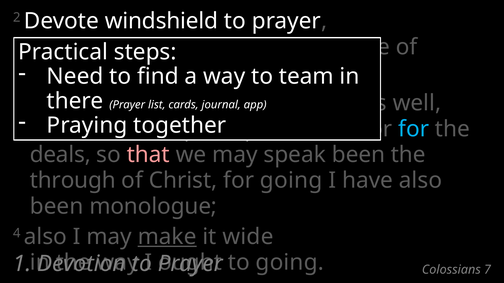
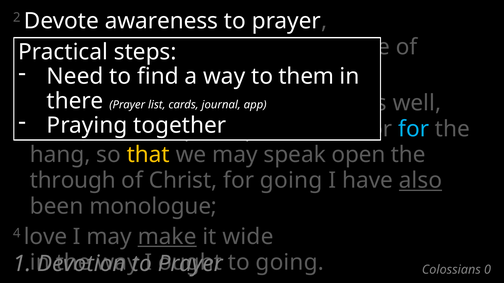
windshield: windshield -> awareness (161, 21)
team: team -> them (306, 77)
deals: deals -> hang (60, 155)
that colour: pink -> yellow (148, 155)
speak been: been -> open (358, 155)
also underline: none -> present (421, 181)
4 also: also -> love (45, 237)
7: 7 -> 0 (488, 270)
